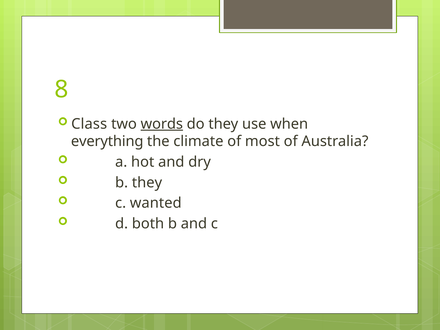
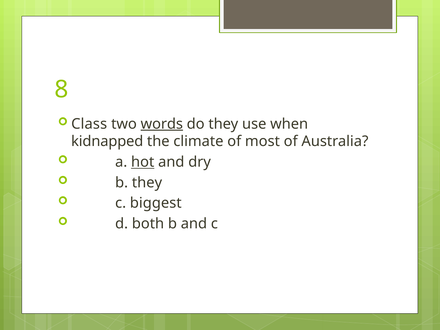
everything: everything -> kidnapped (107, 141)
hot underline: none -> present (143, 162)
wanted: wanted -> biggest (156, 203)
